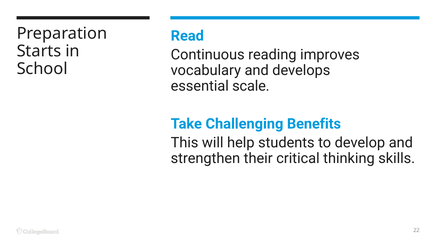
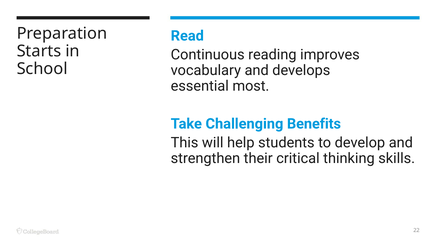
scale: scale -> most (251, 86)
